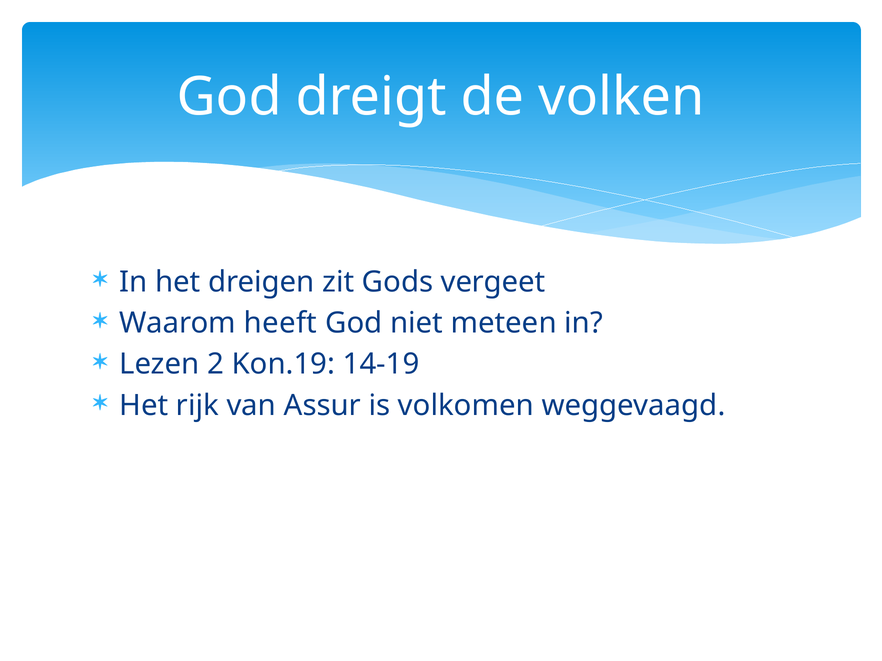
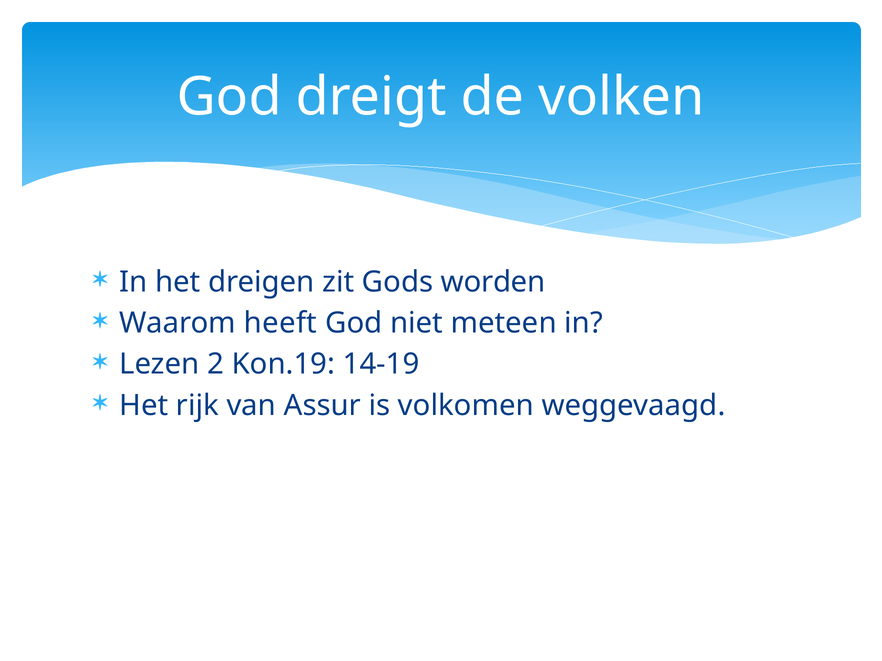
vergeet: vergeet -> worden (493, 282)
